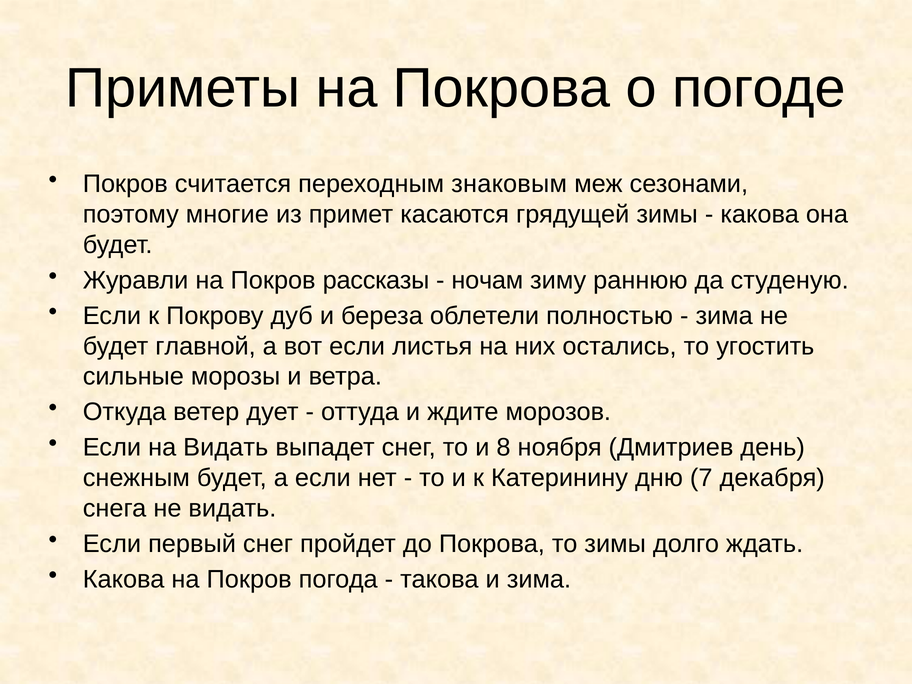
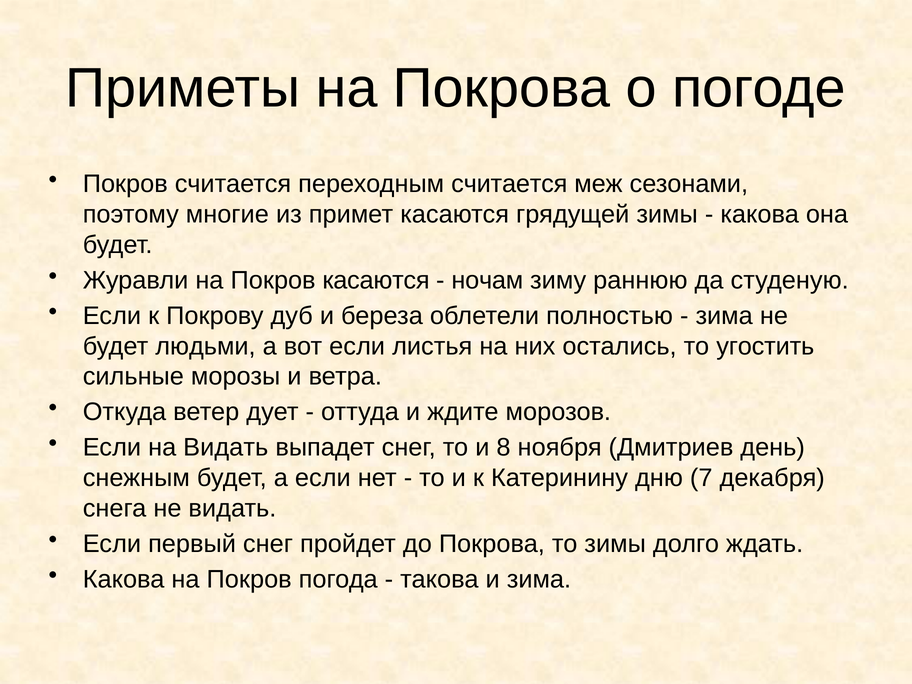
переходным знаковым: знаковым -> считается (509, 184)
Покров рассказы: рассказы -> касаются (376, 280)
главной: главной -> людьми (205, 346)
